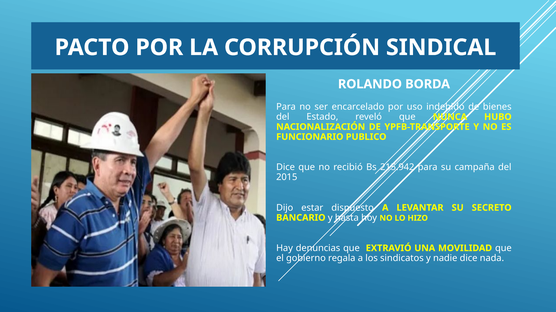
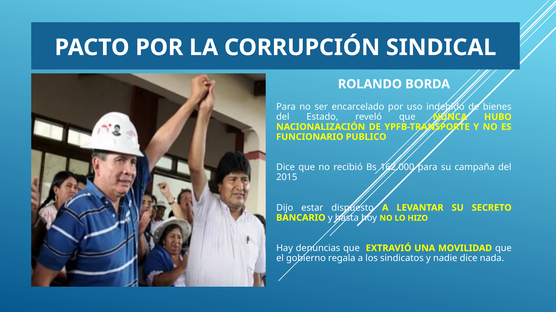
215.942: 215.942 -> 162.000 (397, 168)
